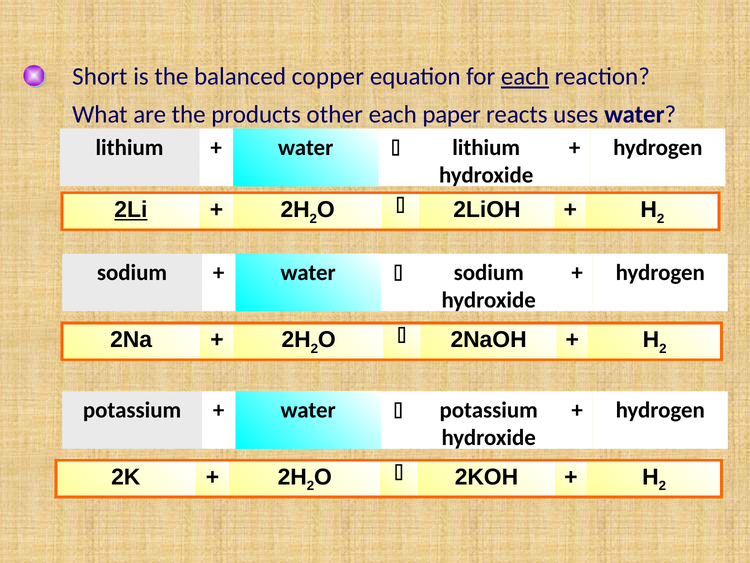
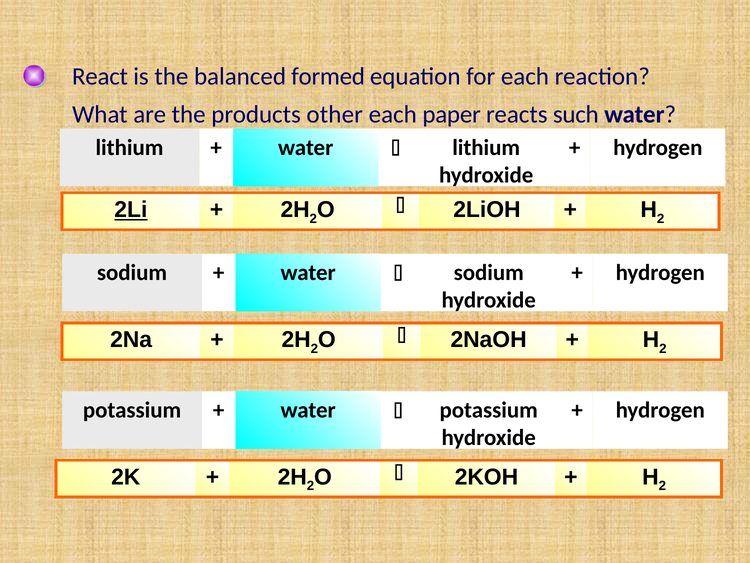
Short: Short -> React (100, 77)
copper: copper -> formed (328, 77)
each underline: present -> none (525, 77)
uses: uses -> such (576, 114)
